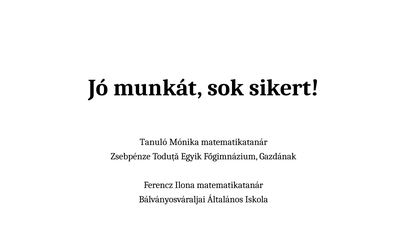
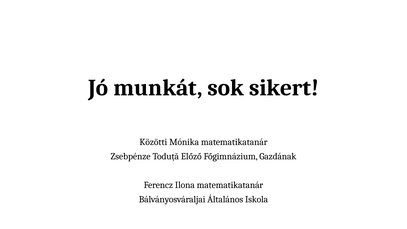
Tanuló: Tanuló -> Közötti (153, 142)
Egyik: Egyik -> Előző (191, 156)
